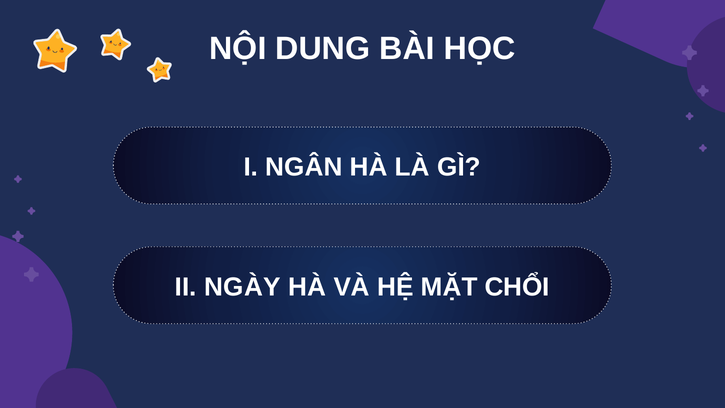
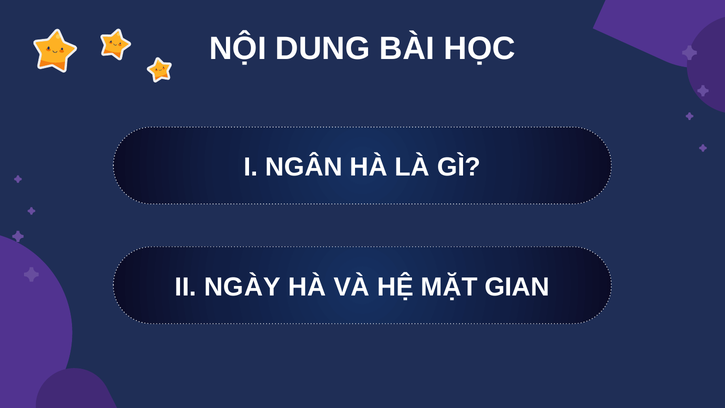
CHỔI: CHỔI -> GIAN (517, 287)
